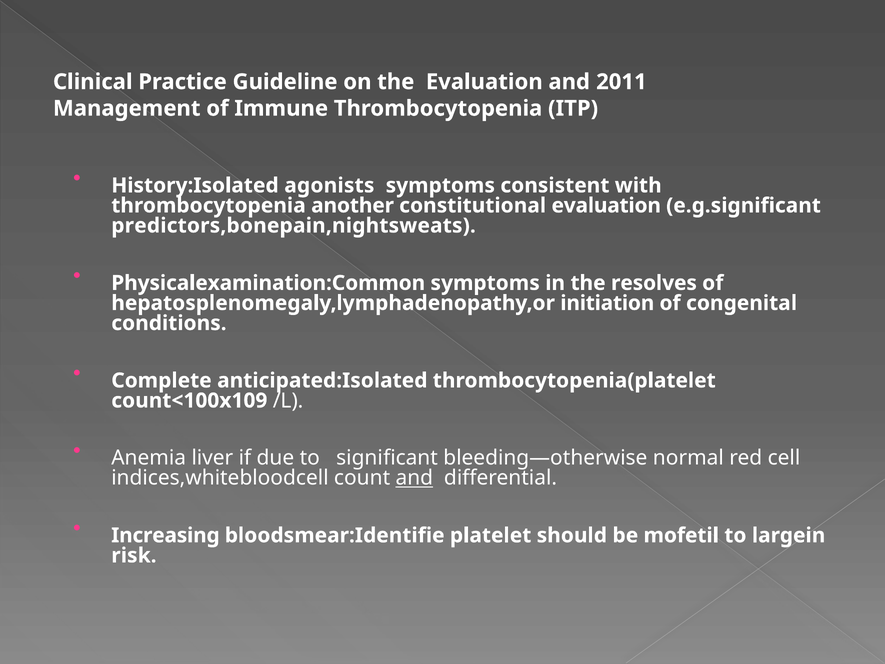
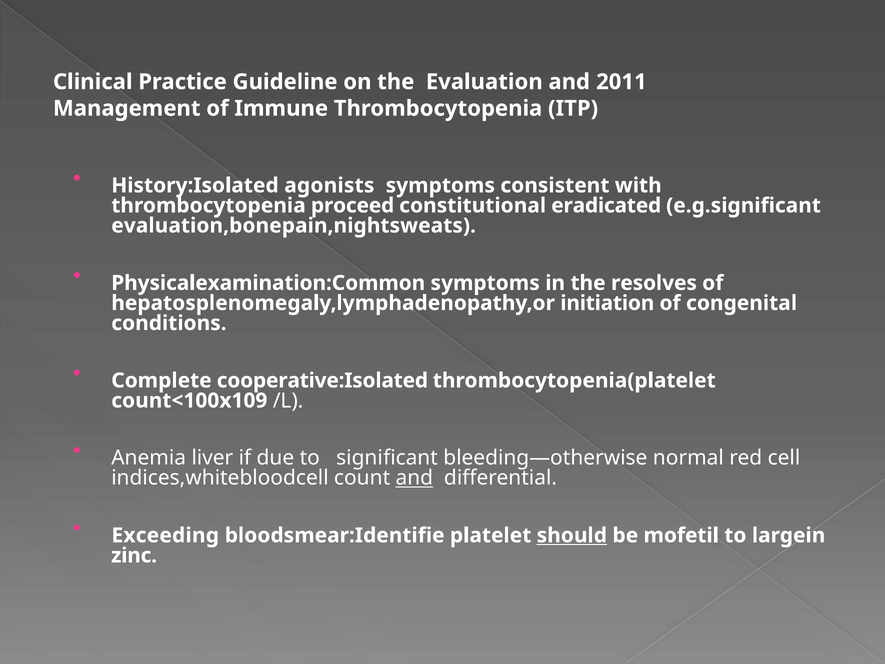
another: another -> proceed (353, 206)
constitutional evaluation: evaluation -> eradicated (606, 206)
predictors,bonepain,nightsweats: predictors,bonepain,nightsweats -> evaluation,bonepain,nightsweats (294, 226)
anticipated:Isolated: anticipated:Isolated -> cooperative:Isolated (322, 380)
Increasing: Increasing -> Exceeding (165, 535)
should underline: none -> present (572, 535)
risk: risk -> zinc (134, 555)
